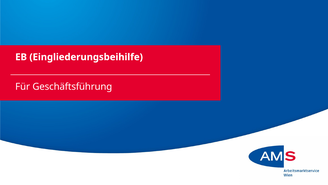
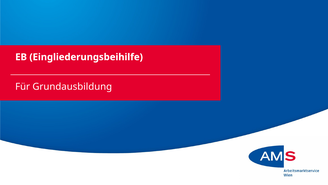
Geschäftsführung: Geschäftsführung -> Grundausbildung (72, 86)
